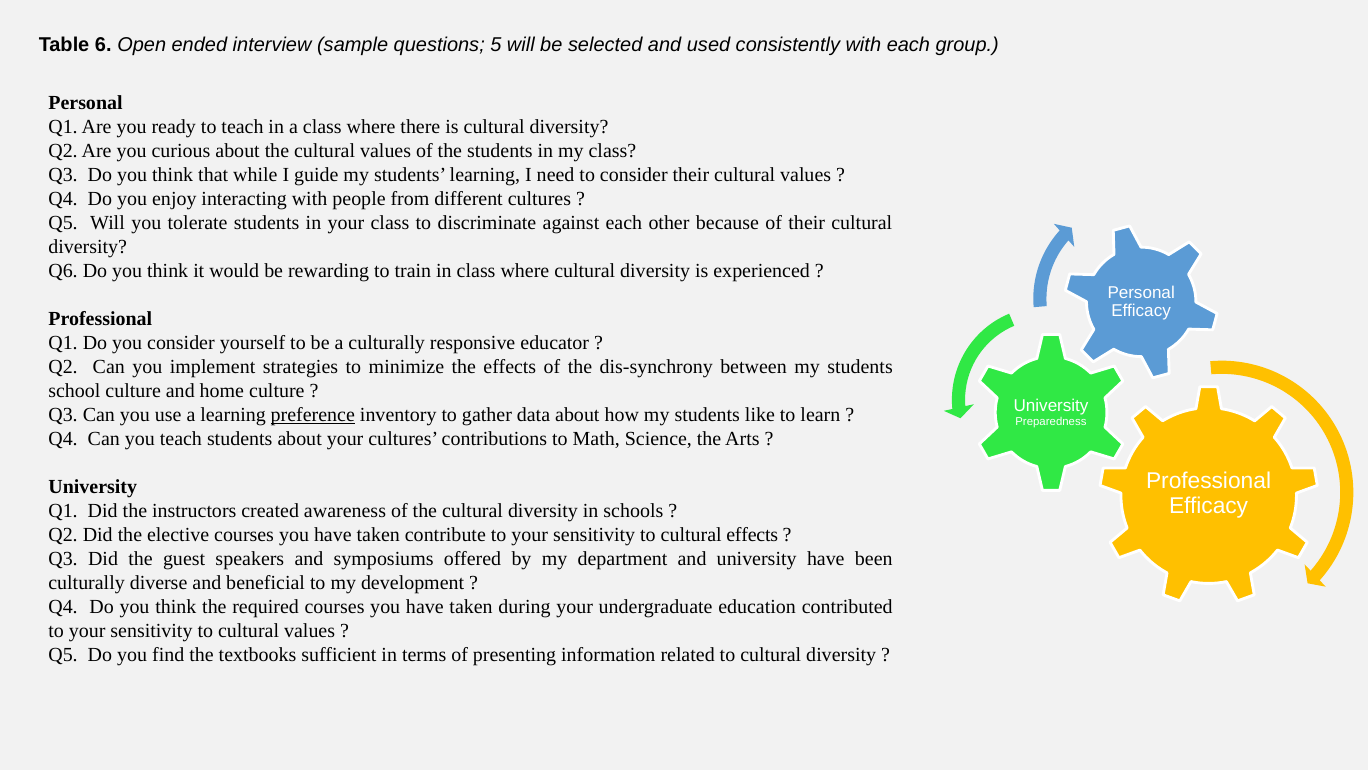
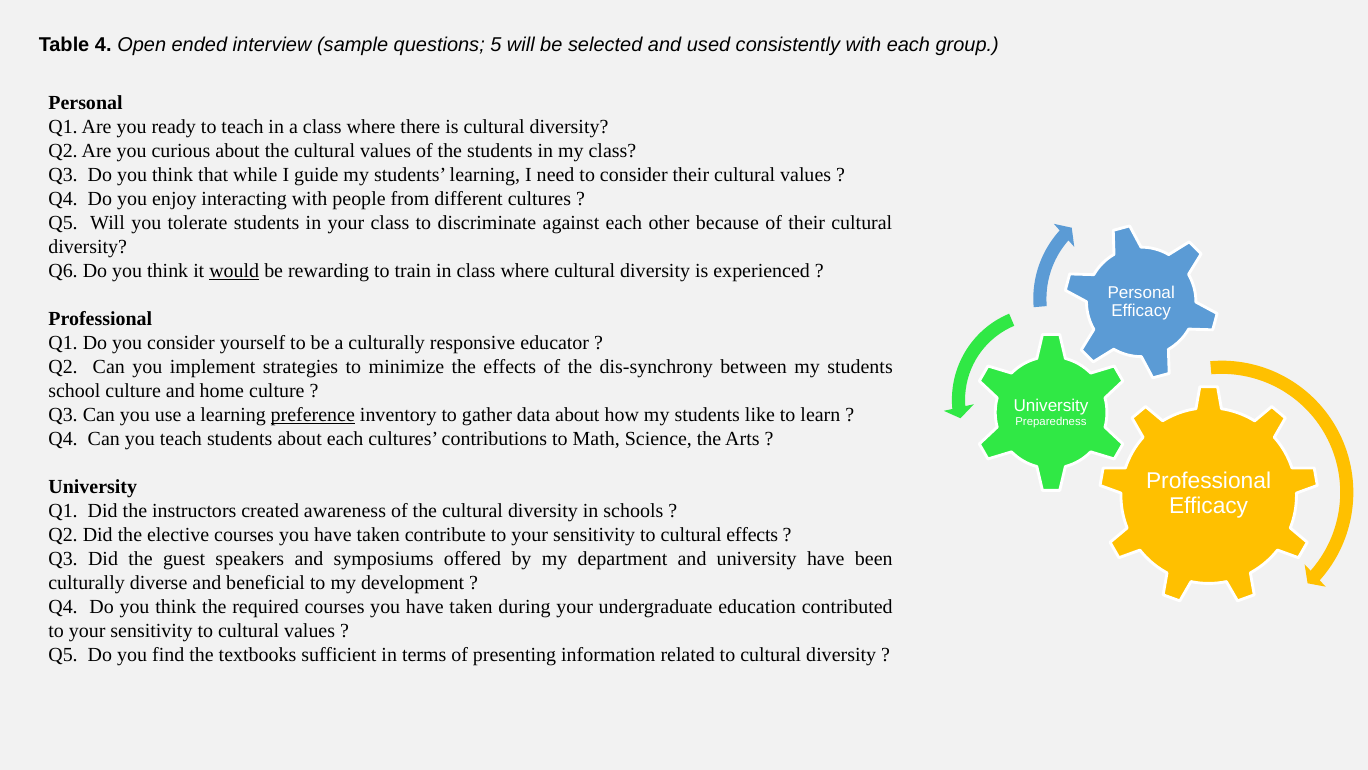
6: 6 -> 4 (103, 44)
would underline: none -> present (234, 271)
about your: your -> each (345, 439)
